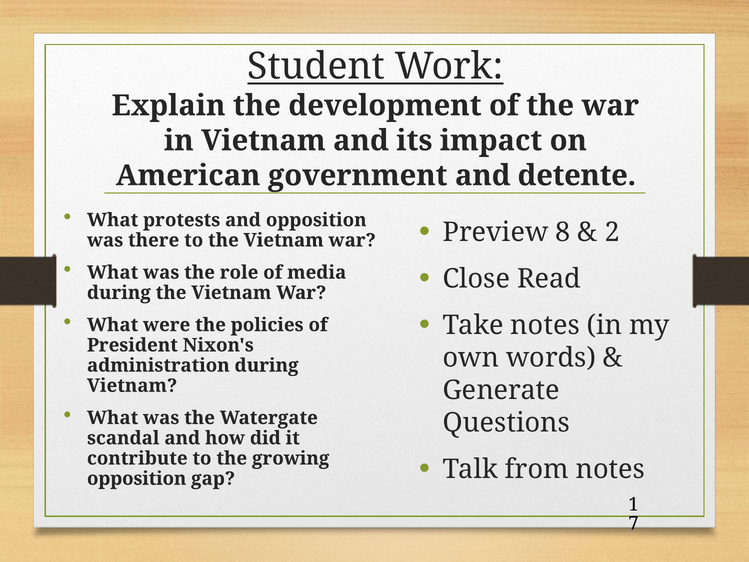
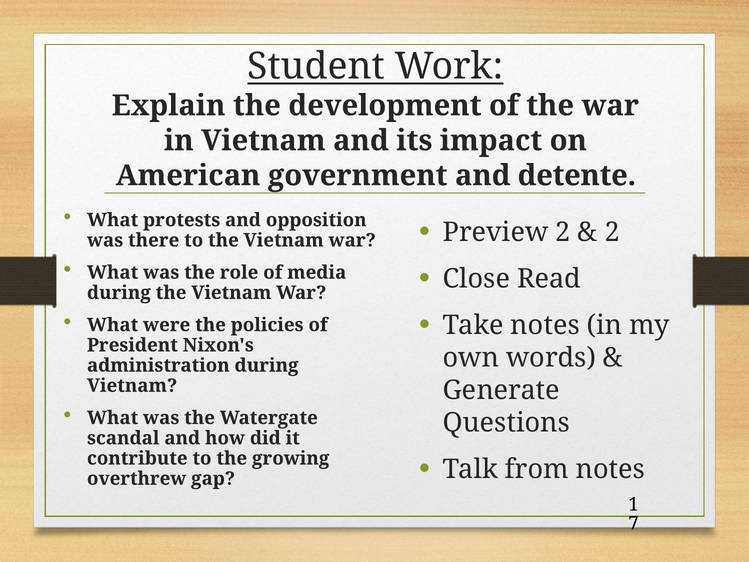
Preview 8: 8 -> 2 (563, 232)
opposition: opposition -> overthrew (137, 478)
